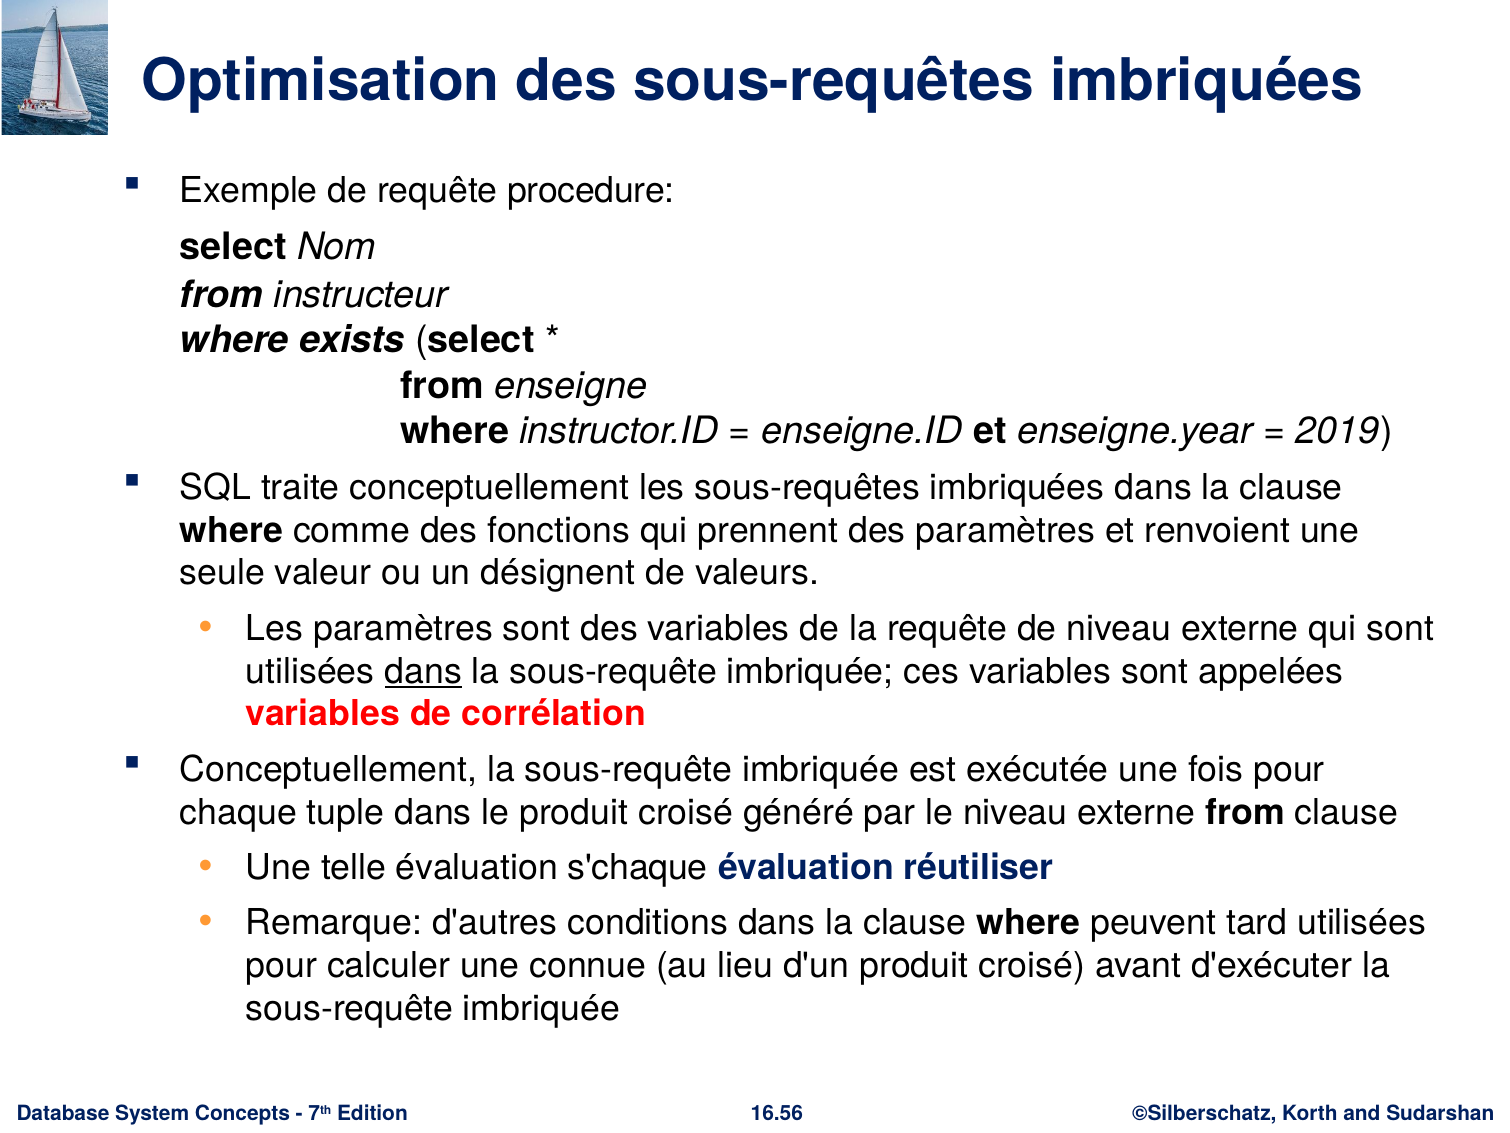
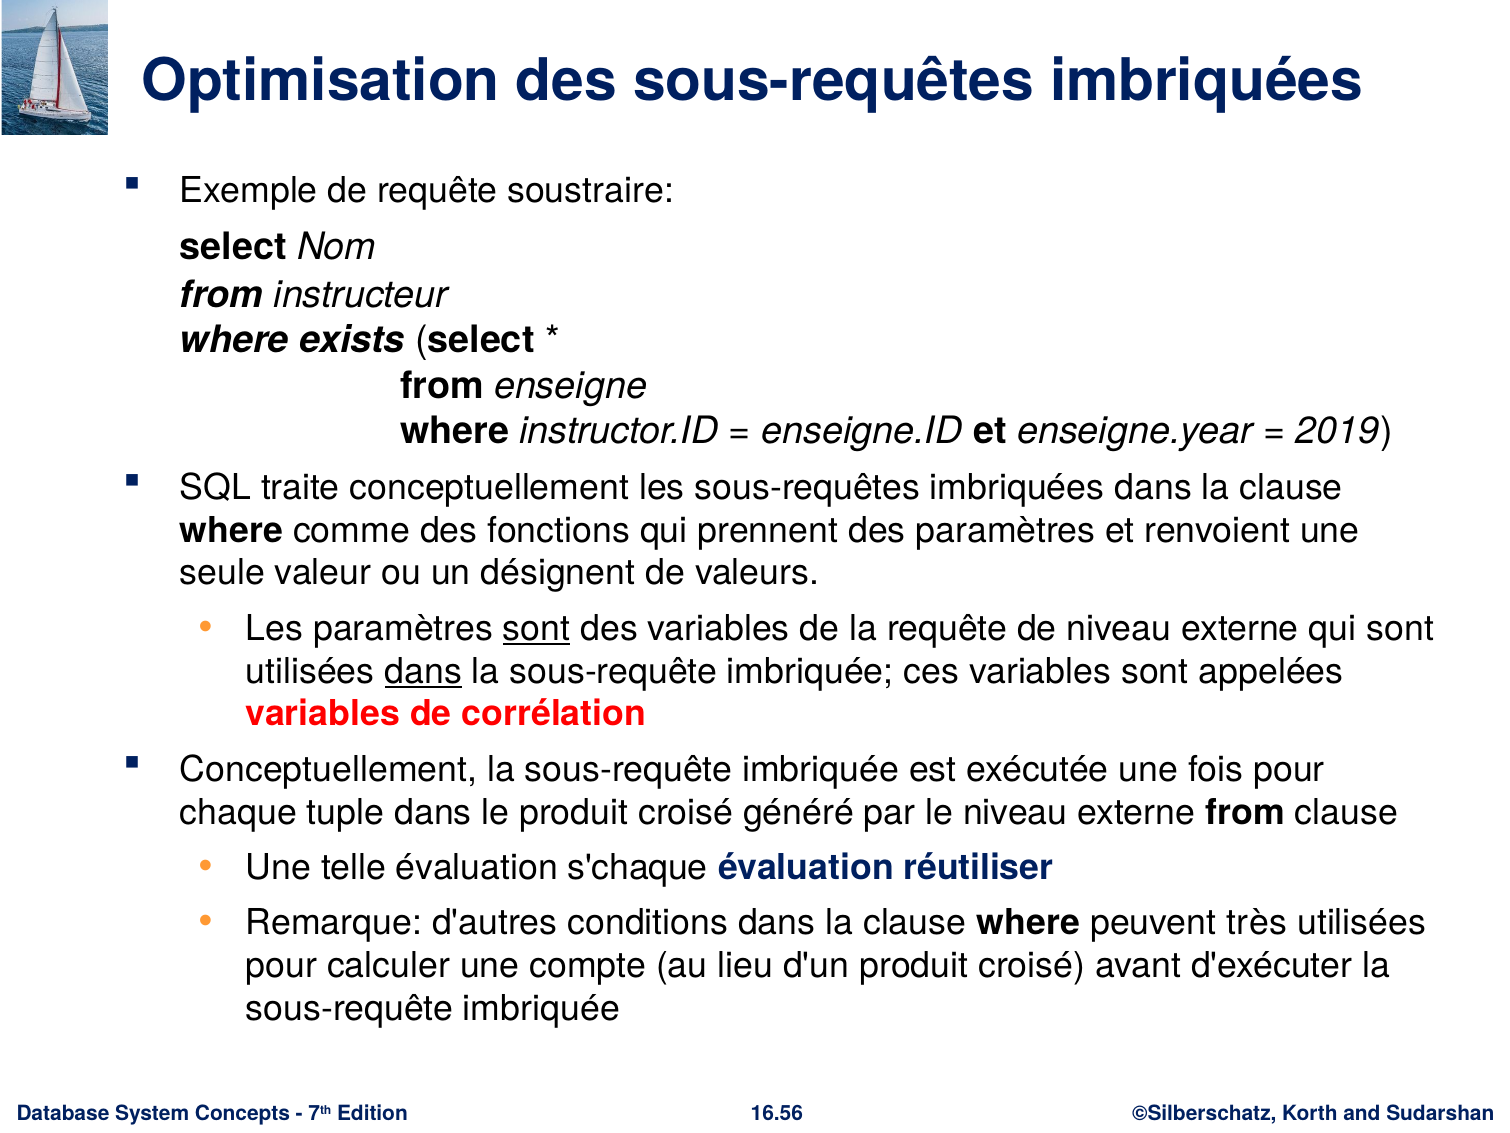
procedure: procedure -> soustraire (591, 190)
sont underline: none -> present (537, 628)
tard: tard -> très (1257, 922)
connue: connue -> compte (588, 965)
